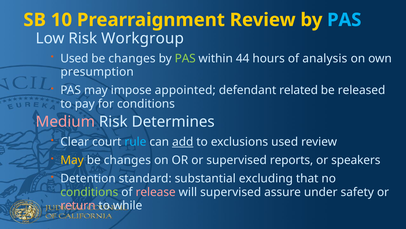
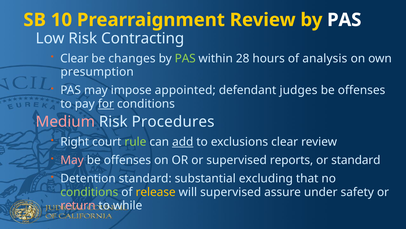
PAS colour: light blue -> white (344, 20)
Workgroup: Workgroup -> Contracting (143, 38)
Used: Used -> Clear (74, 58)
44: 44 -> 28 (243, 58)
related: related -> judges (298, 90)
released: released -> offenses (362, 90)
for underline: none -> present (106, 104)
Determines: Determines -> Procedures (173, 121)
Clear: Clear -> Right (75, 142)
rule colour: light blue -> light green (135, 142)
exclusions used: used -> clear (285, 142)
May colour: yellow -> pink (72, 160)
changes: changes -> offenses (127, 160)
or speakers: speakers -> standard (356, 160)
release colour: pink -> yellow (156, 192)
